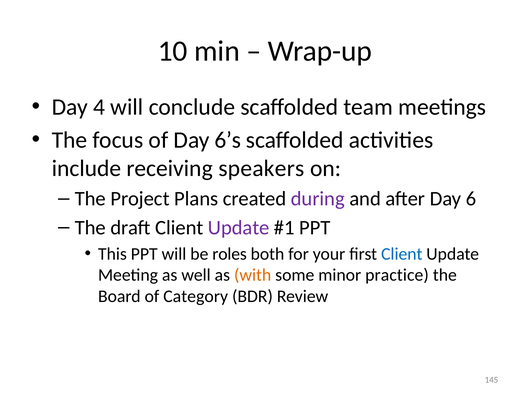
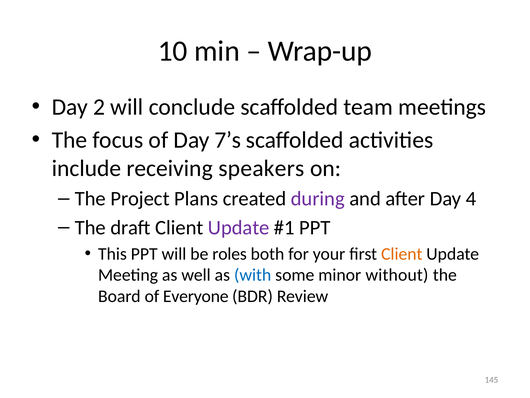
4: 4 -> 2 (99, 107)
6’s: 6’s -> 7’s (228, 140)
6: 6 -> 4 (471, 198)
Client colour: blue -> orange (402, 254)
with colour: orange -> blue (253, 275)
practice: practice -> without (397, 275)
Category: Category -> Everyone (196, 296)
